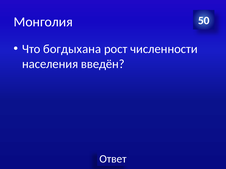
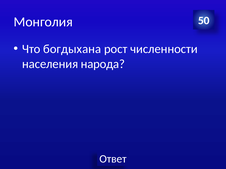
введён: введён -> народа (103, 64)
